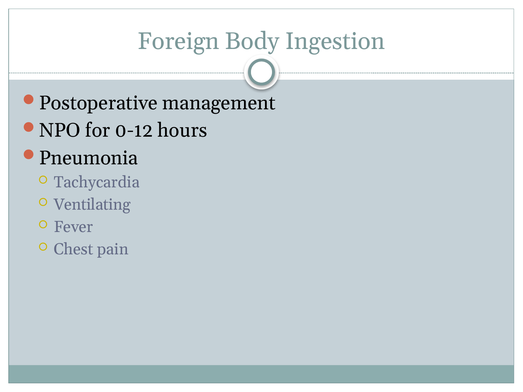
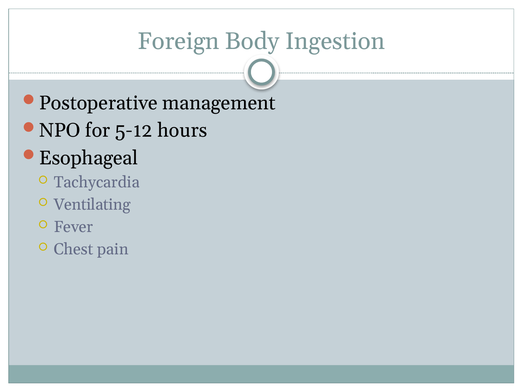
0-12: 0-12 -> 5-12 (134, 131)
Pneumonia: Pneumonia -> Esophageal (89, 158)
